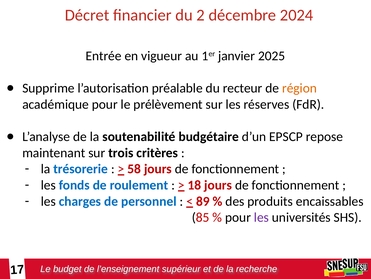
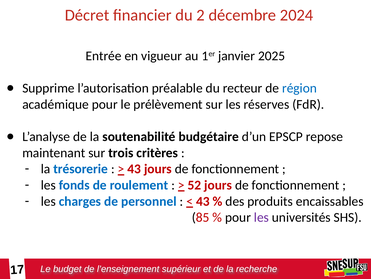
région colour: orange -> blue (300, 88)
58: 58 -> 43 (134, 169)
18: 18 -> 52 (194, 185)
89: 89 -> 43 (203, 201)
